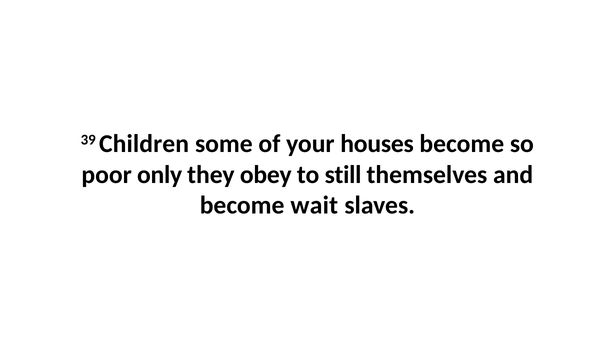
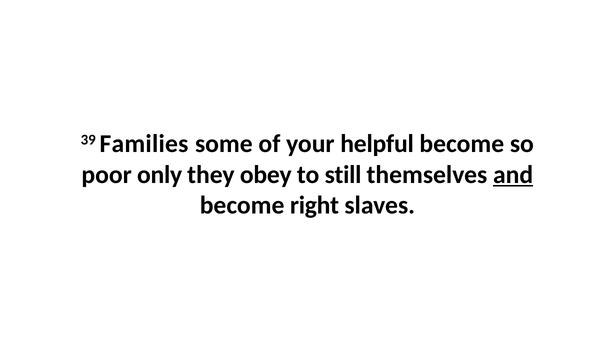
Children: Children -> Families (144, 144)
houses: houses -> helpful (377, 144)
and underline: none -> present (513, 175)
wait: wait -> right (315, 205)
